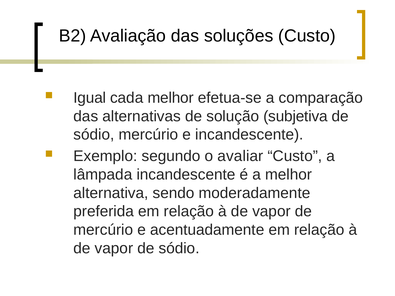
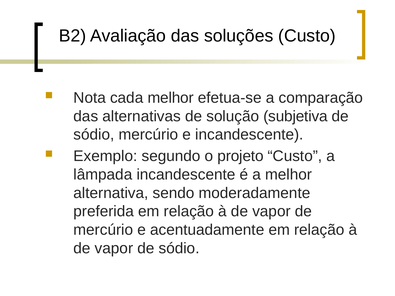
Igual: Igual -> Nota (90, 98)
avaliar: avaliar -> projeto (241, 156)
